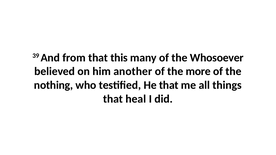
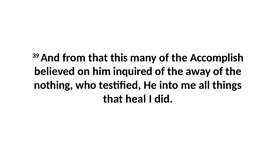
Whosoever: Whosoever -> Accomplish (217, 58)
another: another -> inquired (133, 72)
more: more -> away (198, 72)
He that: that -> into (169, 85)
